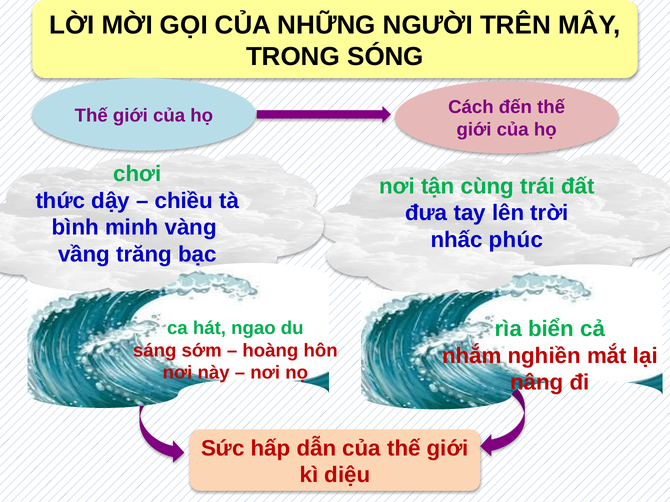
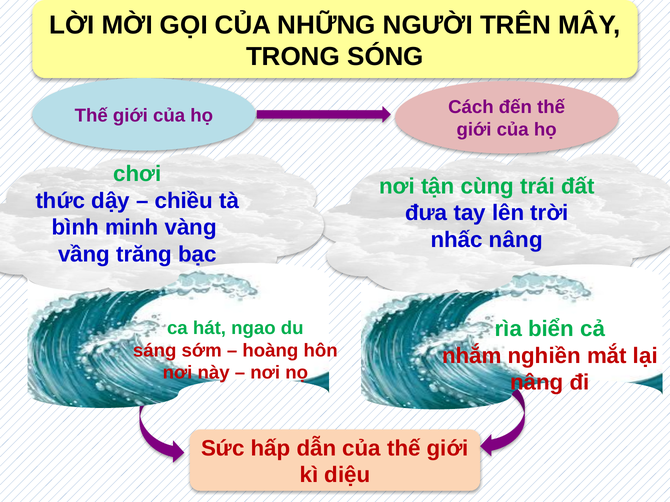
nhấc phúc: phúc -> nâng (516, 240)
